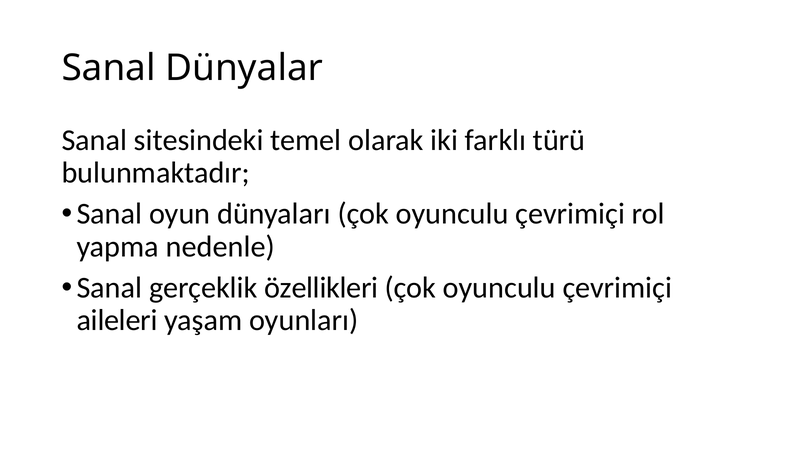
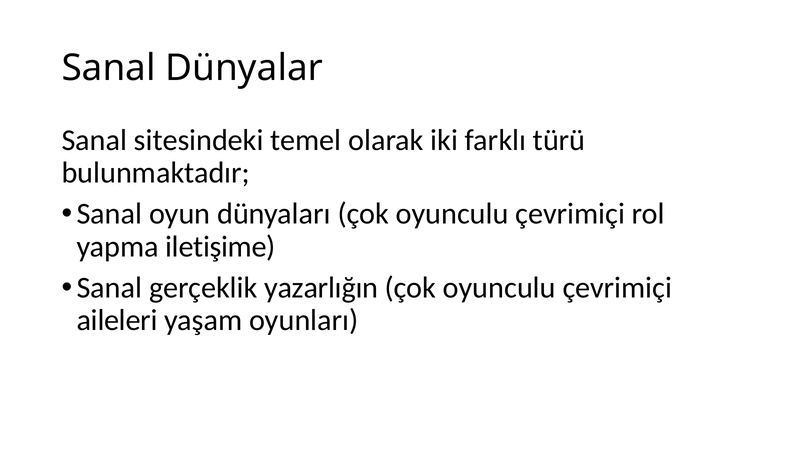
nedenle: nedenle -> iletişime (220, 247)
özellikleri: özellikleri -> yazarlığın (321, 288)
